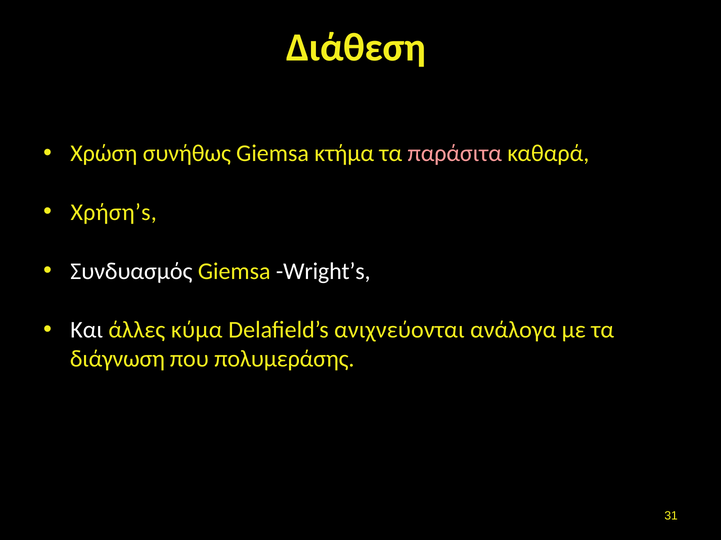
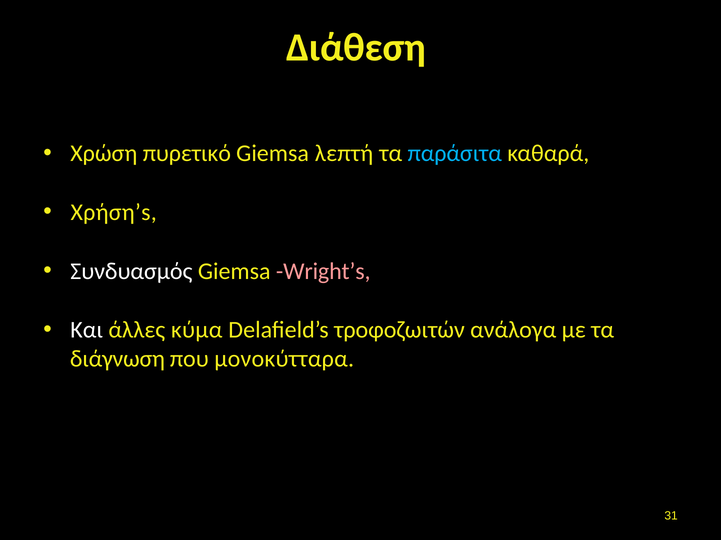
συνήθως: συνήθως -> πυρετικό (187, 154)
κτήμα: κτήμα -> λεπτή (344, 154)
παράσιτα colour: pink -> light blue (455, 154)
Wright’s colour: white -> pink (323, 272)
ανιχνεύονται: ανιχνεύονται -> τροφοζωιτών (399, 330)
πολυμεράσης: πολυμεράσης -> μονοκύτταρα (284, 359)
